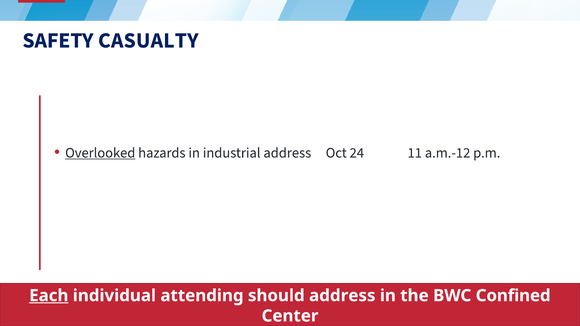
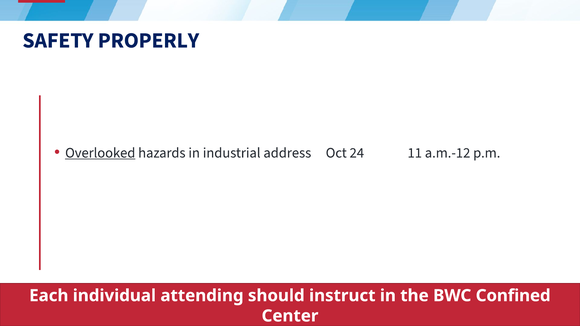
CASUALTY: CASUALTY -> PROPERLY (148, 40)
Each underline: present -> none (49, 296)
should address: address -> instruct (342, 296)
